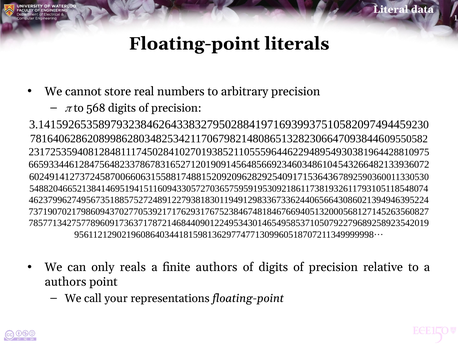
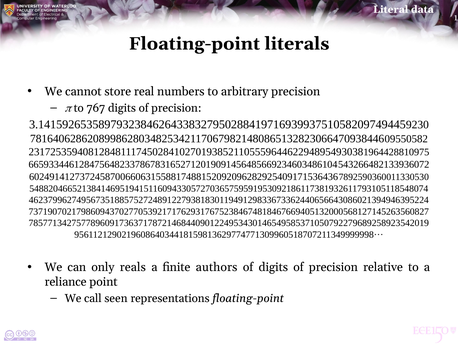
568: 568 -> 767 (96, 108)
authors: authors -> reliance (66, 281)
your: your -> seen (116, 298)
